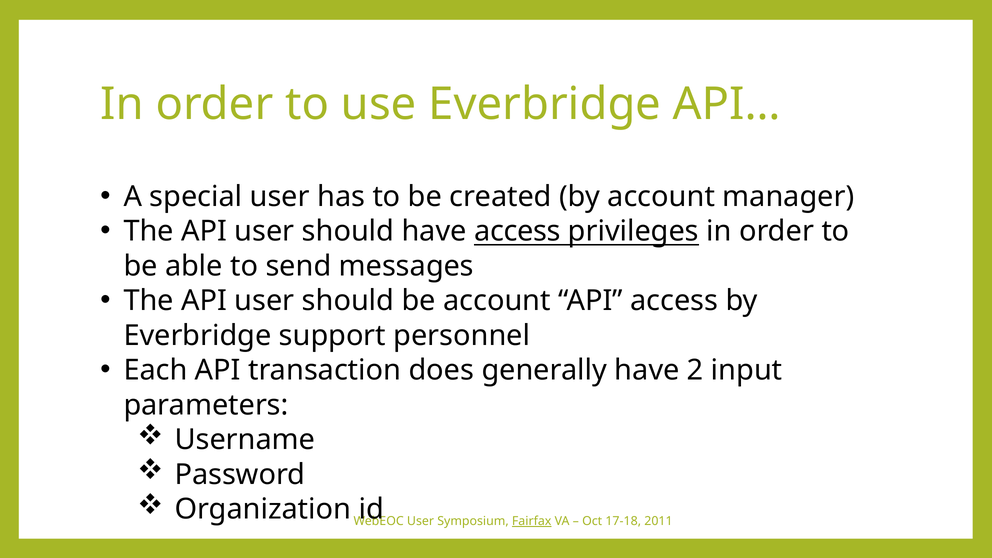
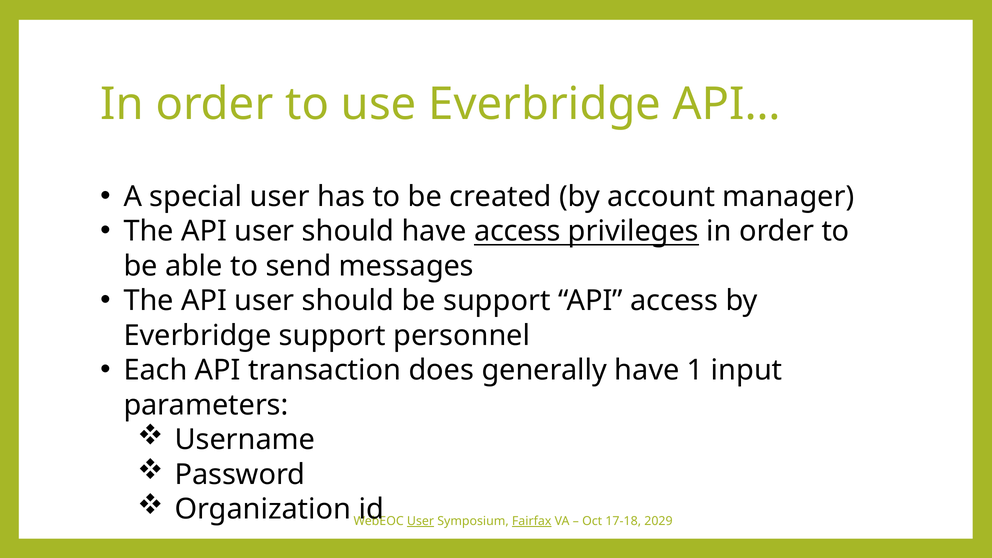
be account: account -> support (497, 301)
2: 2 -> 1 (695, 370)
User underline: none -> present (421, 521)
2011: 2011 -> 2029 (658, 521)
